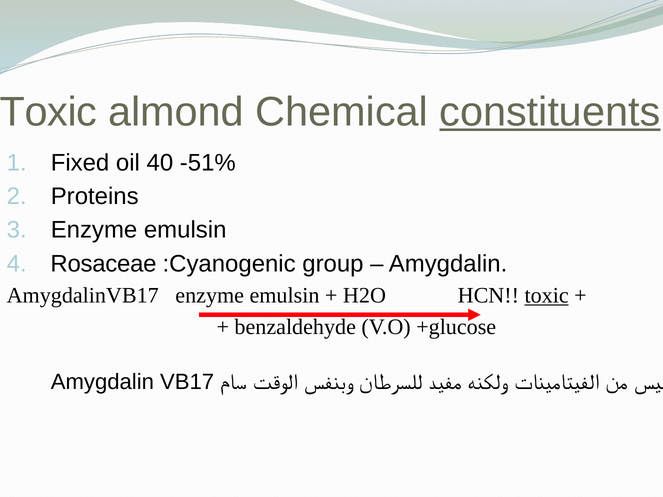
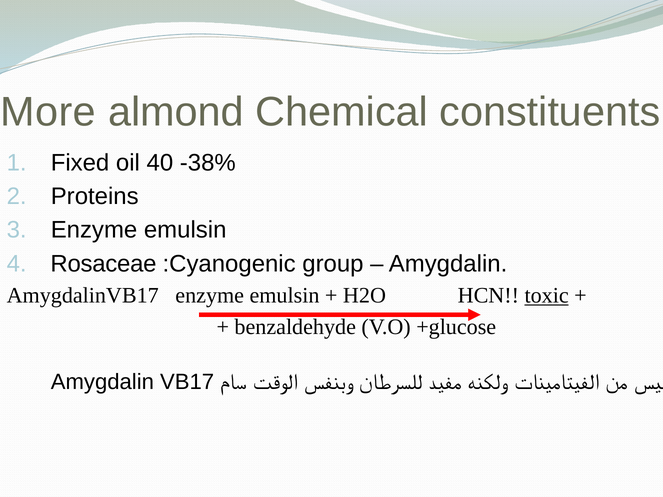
Toxic: Toxic -> More (48, 112)
constituents underline: present -> none (550, 112)
-51%: -51% -> -38% (208, 163)
